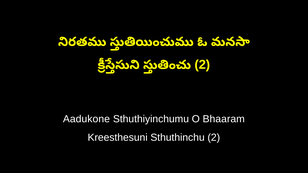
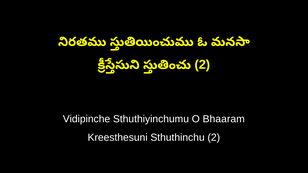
Aadukone: Aadukone -> Vidipinche (86, 119)
